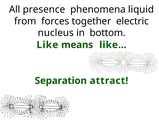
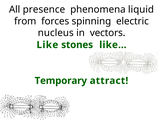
together: together -> spinning (91, 21)
bottom: bottom -> vectors (108, 33)
means: means -> stones (77, 45)
Separation: Separation -> Temporary (61, 80)
